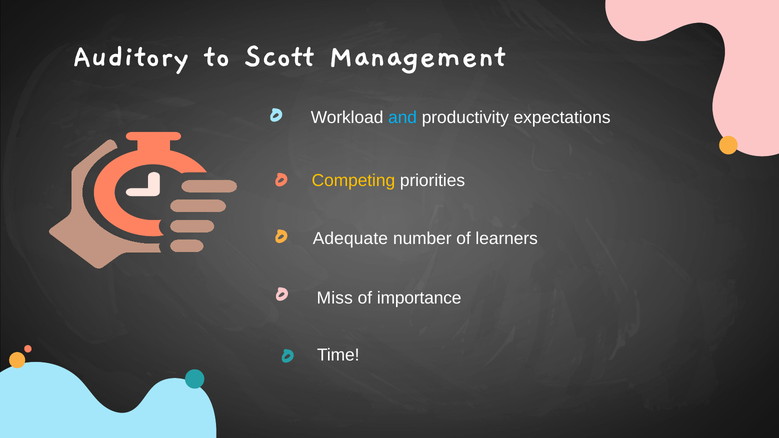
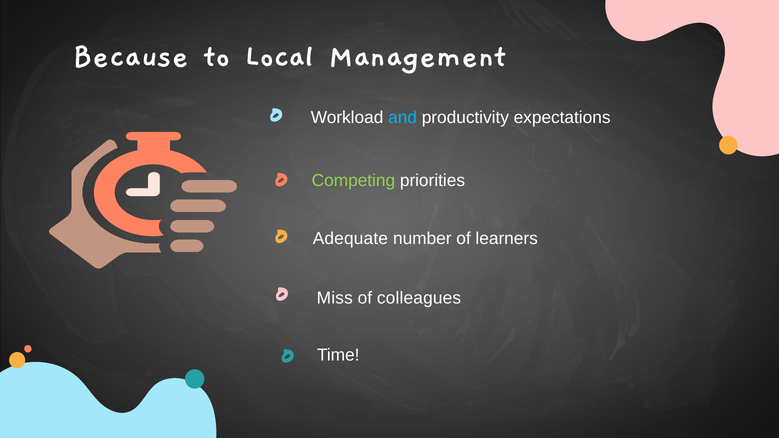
Auditory: Auditory -> Because (131, 55)
Scott: Scott -> Local (280, 55)
Competing colour: yellow -> light green (353, 181)
importance: importance -> colleagues (419, 298)
